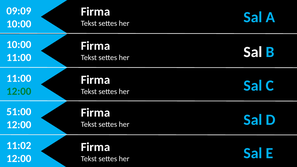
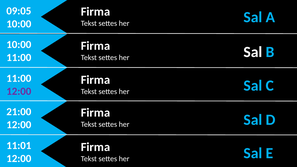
09:09: 09:09 -> 09:05 (19, 11)
12:00 colour: green -> purple (19, 91)
51:00: 51:00 -> 21:00 (19, 112)
11:02: 11:02 -> 11:01 (19, 146)
